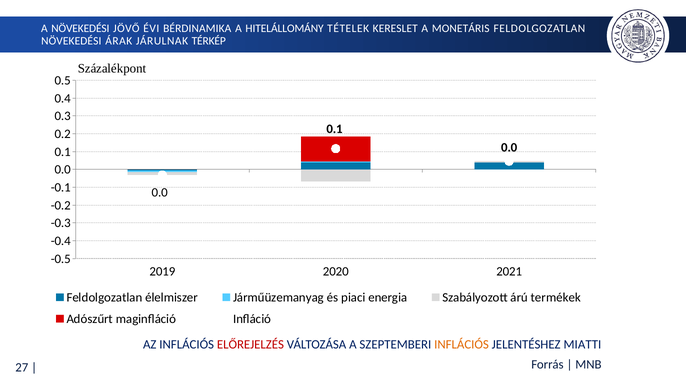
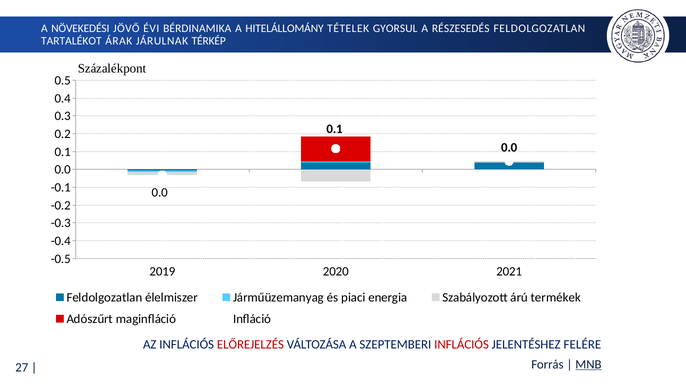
KERESLET: KERESLET -> GYORSUL (395, 28)
MONETÁRIS: MONETÁRIS -> RÉSZESEDÉS (461, 28)
NÖVEKEDÉSI: NÖVEKEDÉSI -> TARTALÉKOT (71, 41)
INFLÁCIÓS colour: orange -> red (462, 344)
MIATTI: MIATTI -> FELÉRE (582, 344)
MNB underline: none -> present (588, 364)
